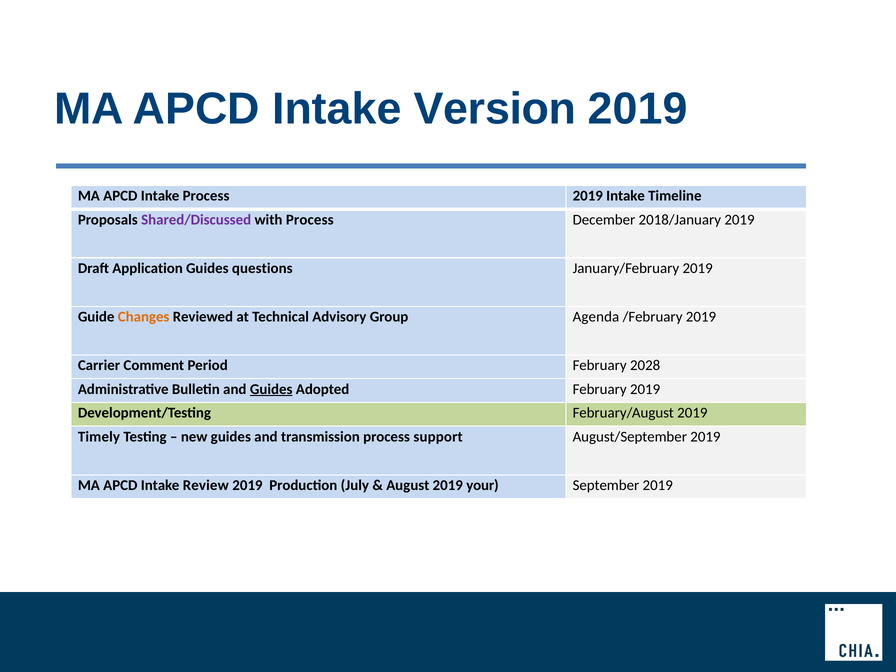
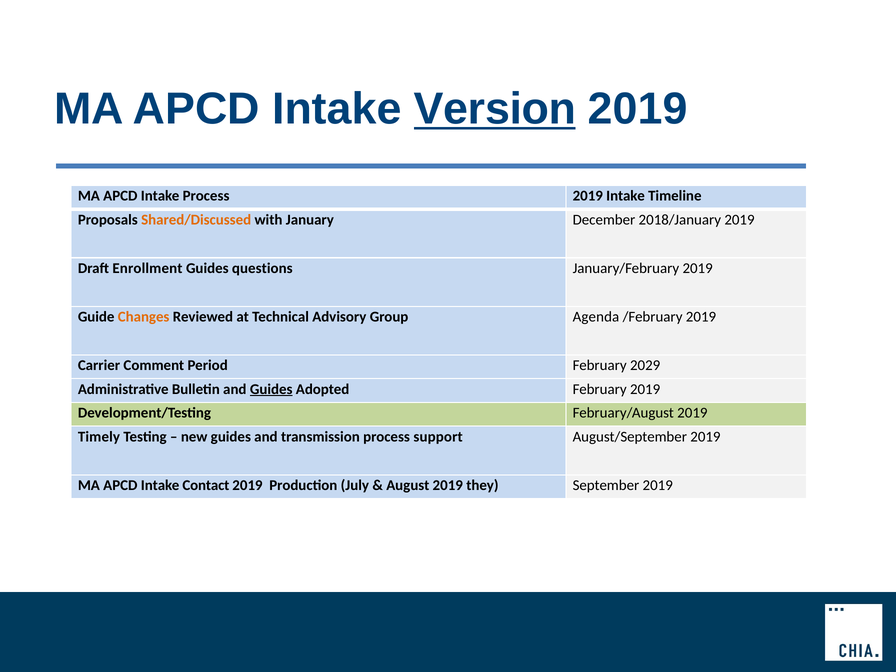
Version underline: none -> present (495, 109)
Shared/Discussed colour: purple -> orange (196, 220)
with Process: Process -> January (310, 220)
Application: Application -> Enrollment (147, 268)
2028: 2028 -> 2029 (645, 366)
Review: Review -> Contact (206, 485)
your: your -> they (482, 485)
